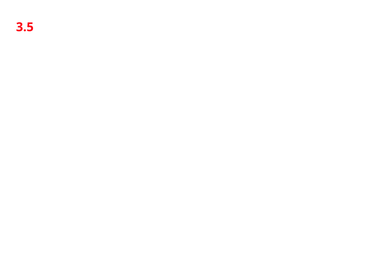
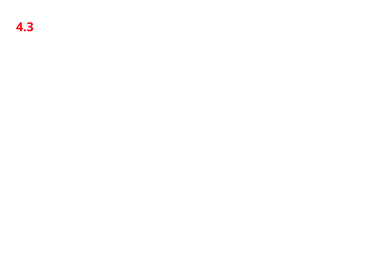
3.5: 3.5 -> 4.3 (25, 27)
